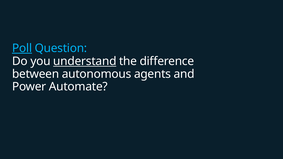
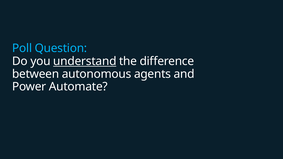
Poll underline: present -> none (22, 48)
